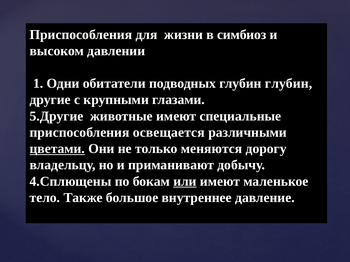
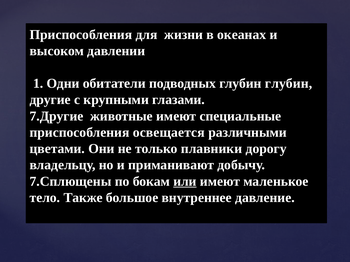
симбиоз: симбиоз -> океанах (242, 35)
5.Другие: 5.Другие -> 7.Другие (56, 116)
цветами underline: present -> none (57, 149)
меняются: меняются -> плавники (212, 149)
4.Сплющены: 4.Сплющены -> 7.Сплющены (71, 182)
